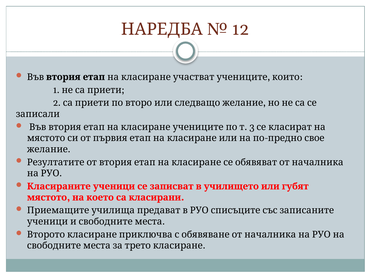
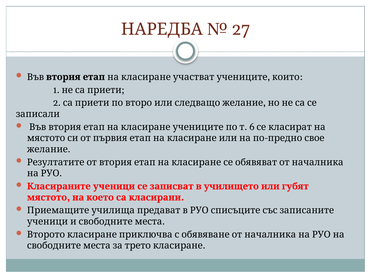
12: 12 -> 27 (241, 29)
3: 3 -> 6 (252, 127)
